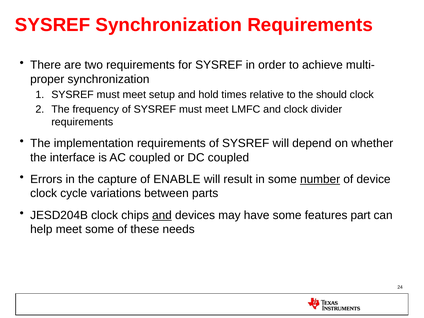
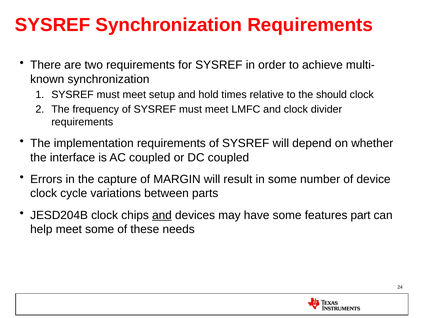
proper: proper -> known (47, 79)
ENABLE: ENABLE -> MARGIN (177, 179)
number underline: present -> none (320, 179)
